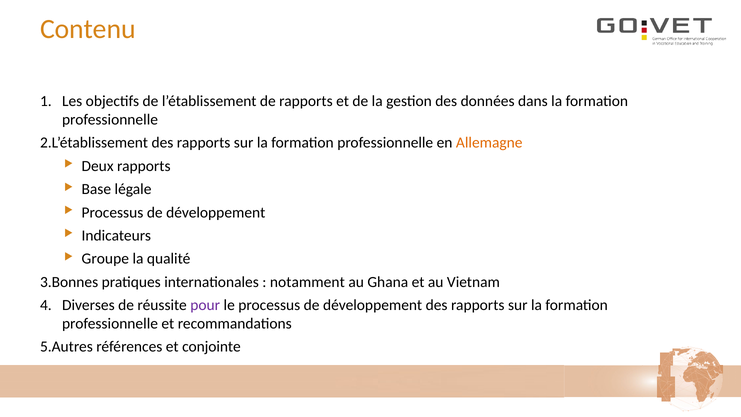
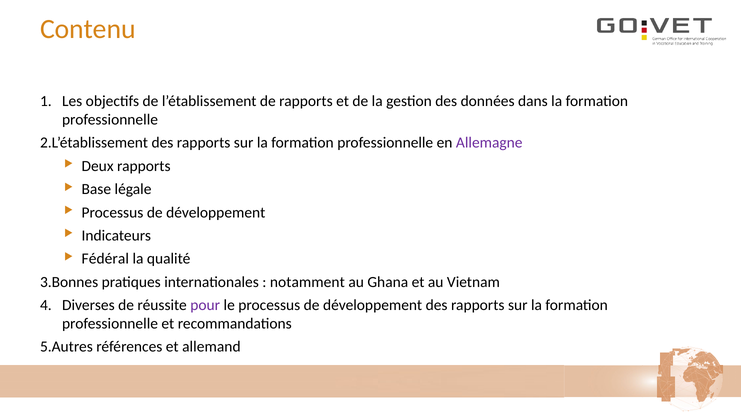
Allemagne colour: orange -> purple (489, 143)
Groupe: Groupe -> Fédéral (105, 259)
conjointe: conjointe -> allemand (211, 347)
